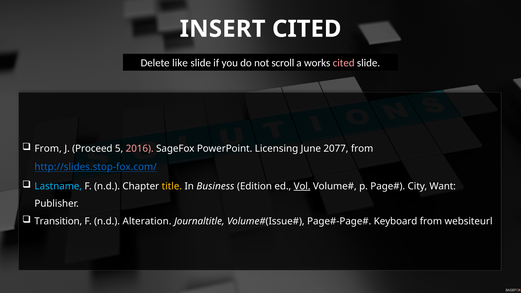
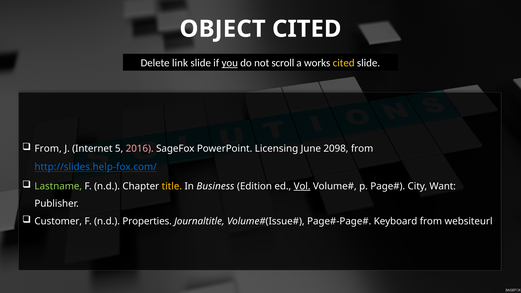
INSERT: INSERT -> OBJECT (223, 29)
like: like -> link (180, 63)
you underline: none -> present (230, 63)
cited colour: pink -> yellow (344, 63)
Proceed: Proceed -> Internet (92, 149)
2077: 2077 -> 2098 (336, 149)
http://slides.stop-fox.com/: http://slides.stop-fox.com/ -> http://slides.help-fox.com/ (96, 167)
Lastname colour: light blue -> light green (58, 186)
Transition: Transition -> Customer (58, 221)
Alteration: Alteration -> Properties (147, 221)
